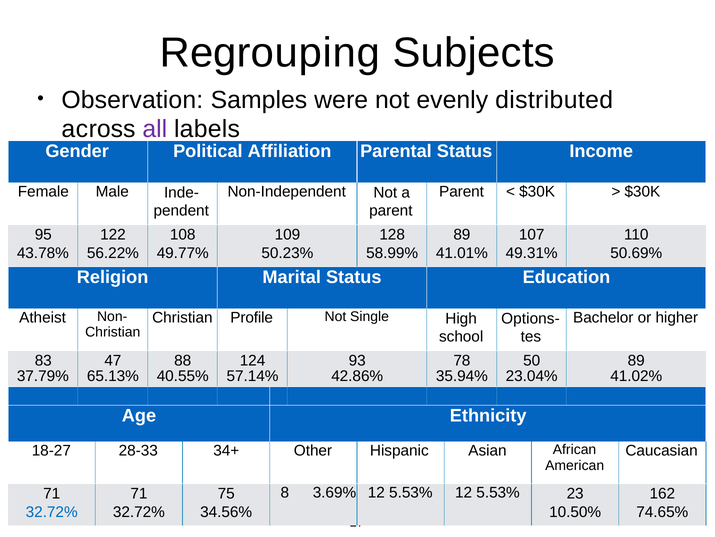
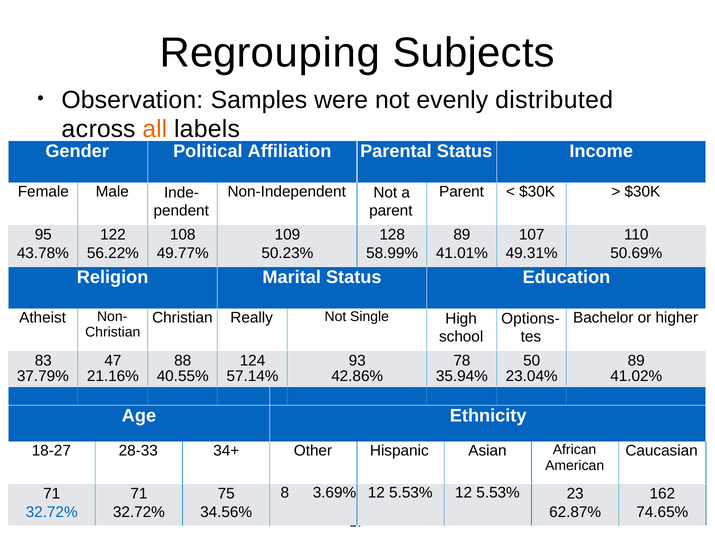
all colour: purple -> orange (155, 129)
Profile: Profile -> Really (252, 317)
65.13%: 65.13% -> 21.16% (113, 376)
10.50%: 10.50% -> 62.87% (575, 511)
